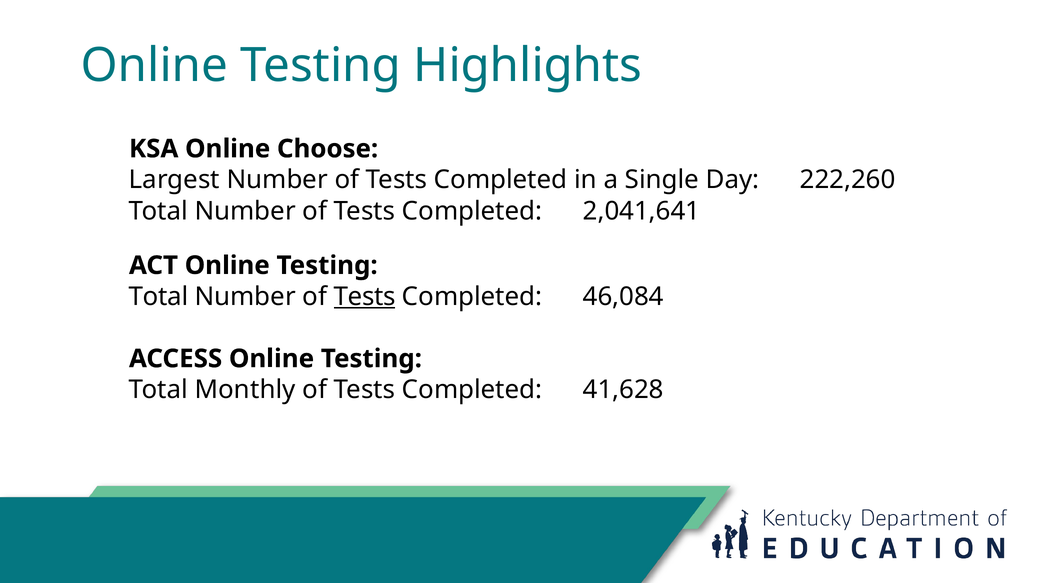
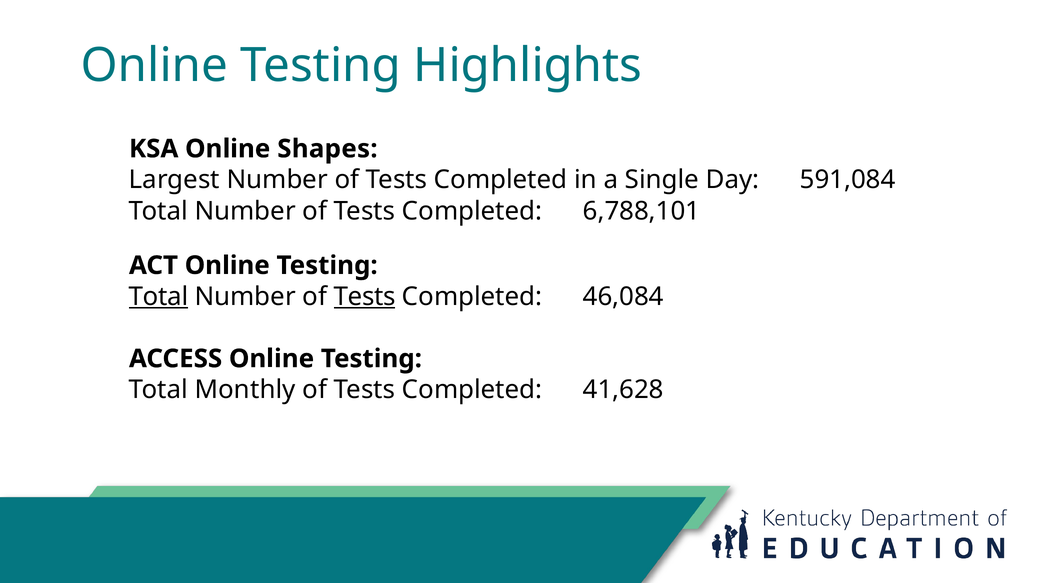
Choose: Choose -> Shapes (327, 149)
222,260: 222,260 -> 591,084 (848, 180)
2,041,641: 2,041,641 -> 6,788,101 (642, 211)
Total underline: none -> present (159, 297)
